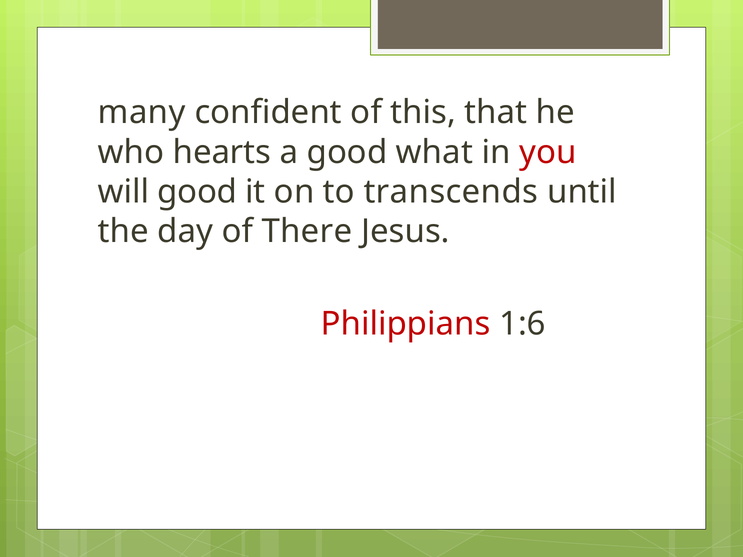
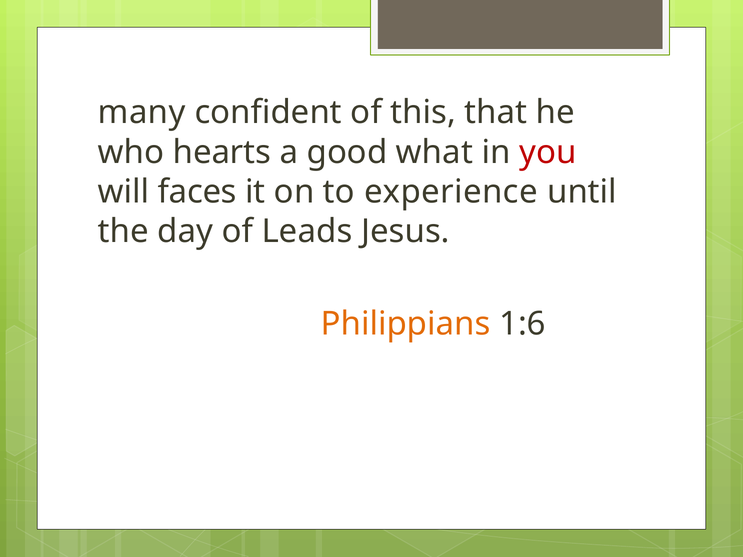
will good: good -> faces (197, 192)
transcends: transcends -> experience (451, 192)
There: There -> Leads (307, 232)
Philippians colour: red -> orange (406, 324)
